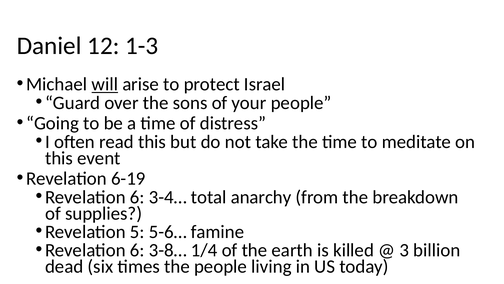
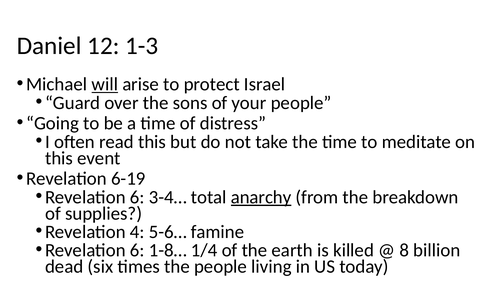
anarchy underline: none -> present (261, 197)
5: 5 -> 4 (137, 232)
3-8…: 3-8… -> 1-8… (168, 250)
3: 3 -> 8 (404, 250)
